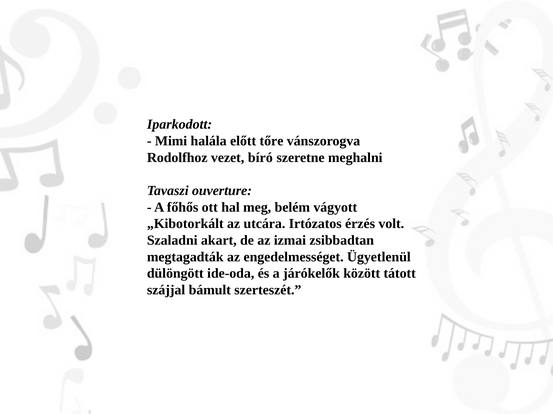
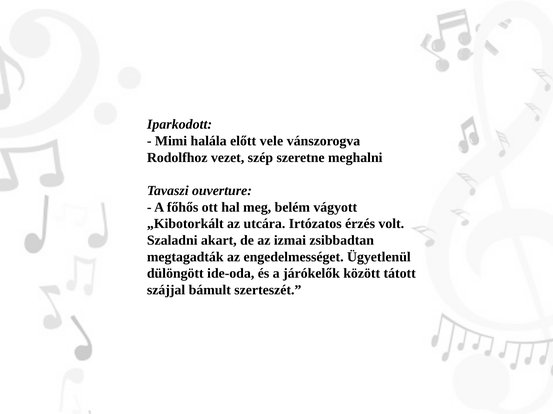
tőre: tőre -> vele (271, 141)
bíró: bíró -> szép (260, 158)
